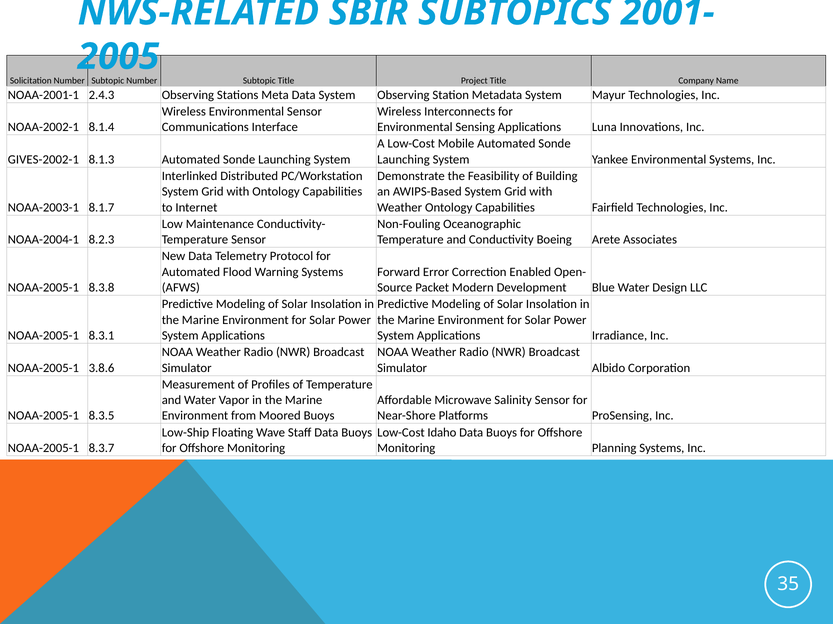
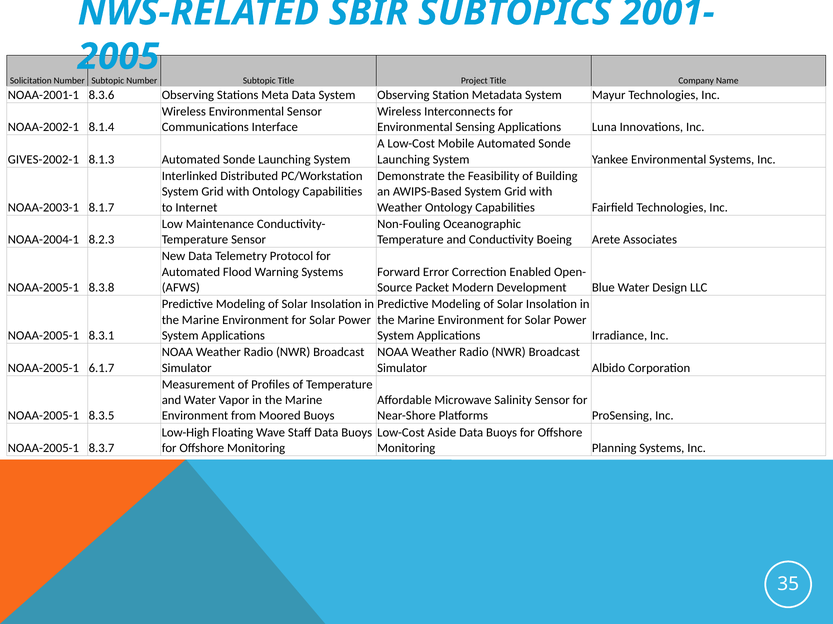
2.4.3: 2.4.3 -> 8.3.6 (102, 95)
3.8.6: 3.8.6 -> 6.1.7 (102, 368)
Low-Ship: Low-Ship -> Low-High (186, 433)
Idaho: Idaho -> Aside (442, 433)
